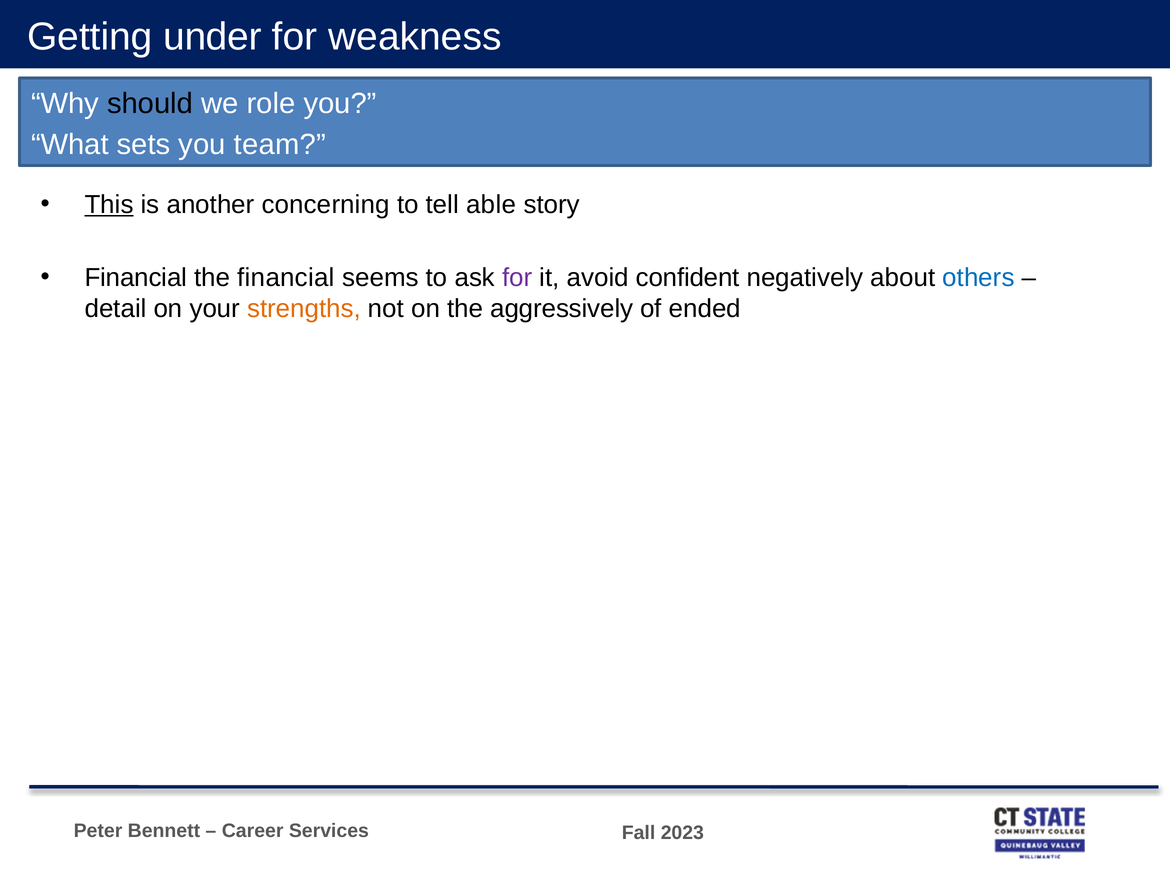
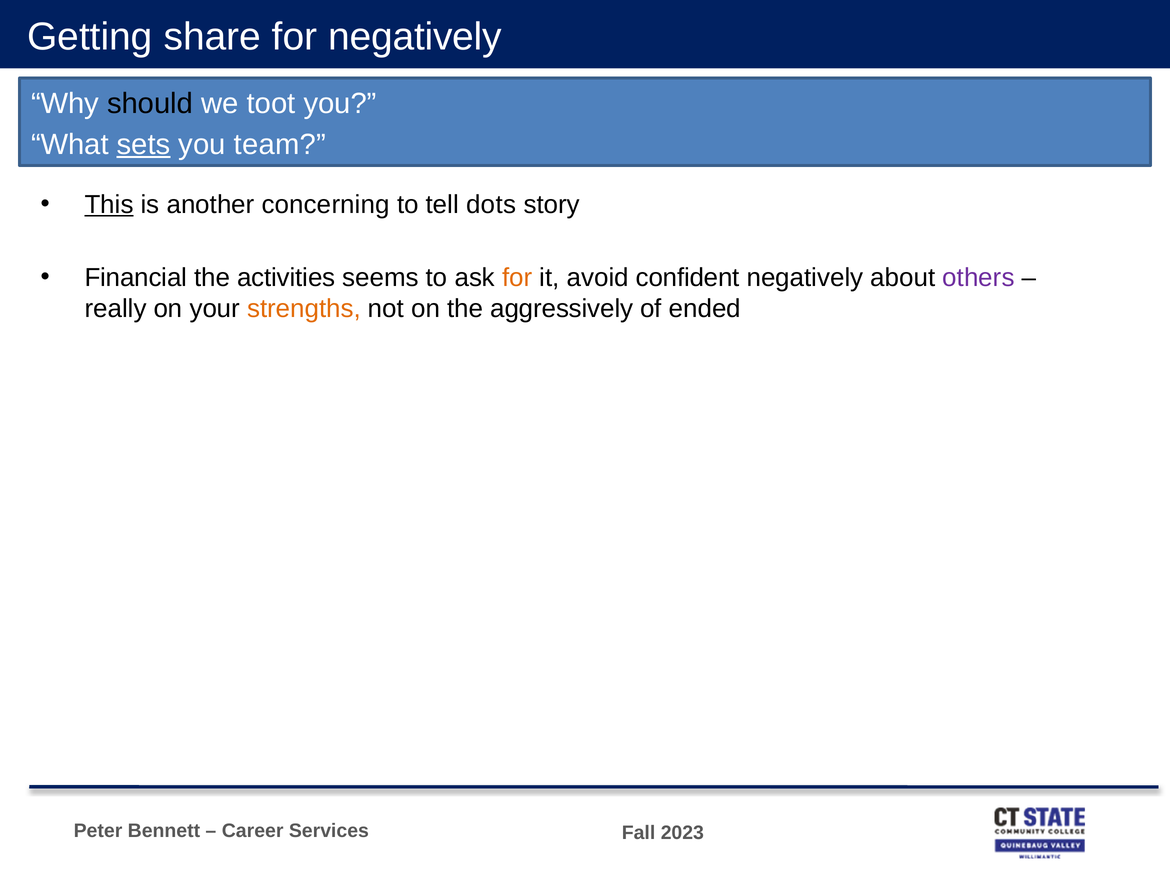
under: under -> share (212, 37)
for weakness: weakness -> negatively (415, 37)
role: role -> toot (271, 103)
sets underline: none -> present (143, 144)
able: able -> dots (491, 205)
the financial: financial -> activities (286, 277)
for colour: purple -> orange (517, 277)
others colour: blue -> purple (978, 277)
detail: detail -> really (116, 308)
